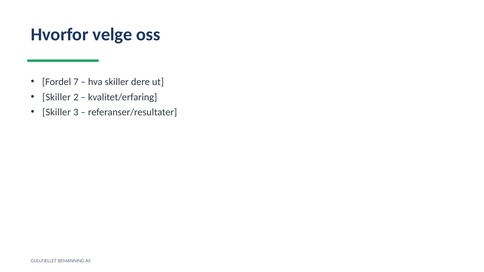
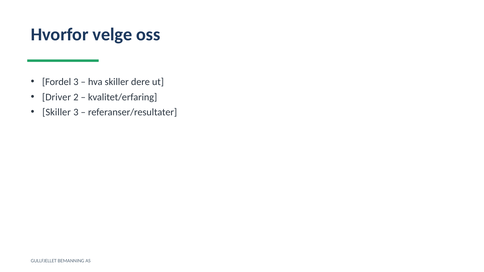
Fordel 7: 7 -> 3 (76, 82)
Skiller: Skiller -> Driver (57, 97)
